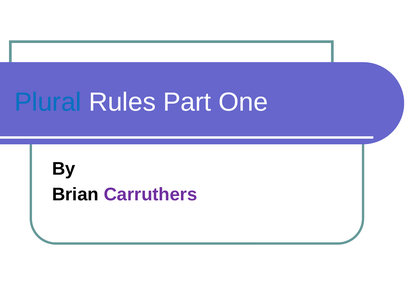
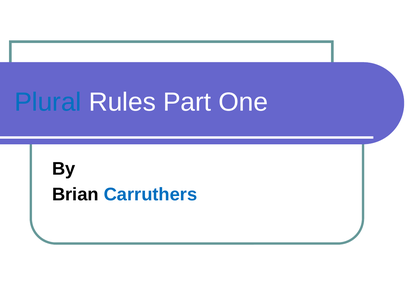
Carruthers colour: purple -> blue (150, 195)
